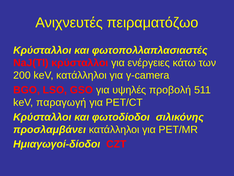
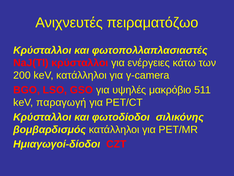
προβολή: προβολή -> μακρόβιο (170, 90)
προσλαμβάνει: προσλαμβάνει -> βομβαρδισμός (50, 129)
